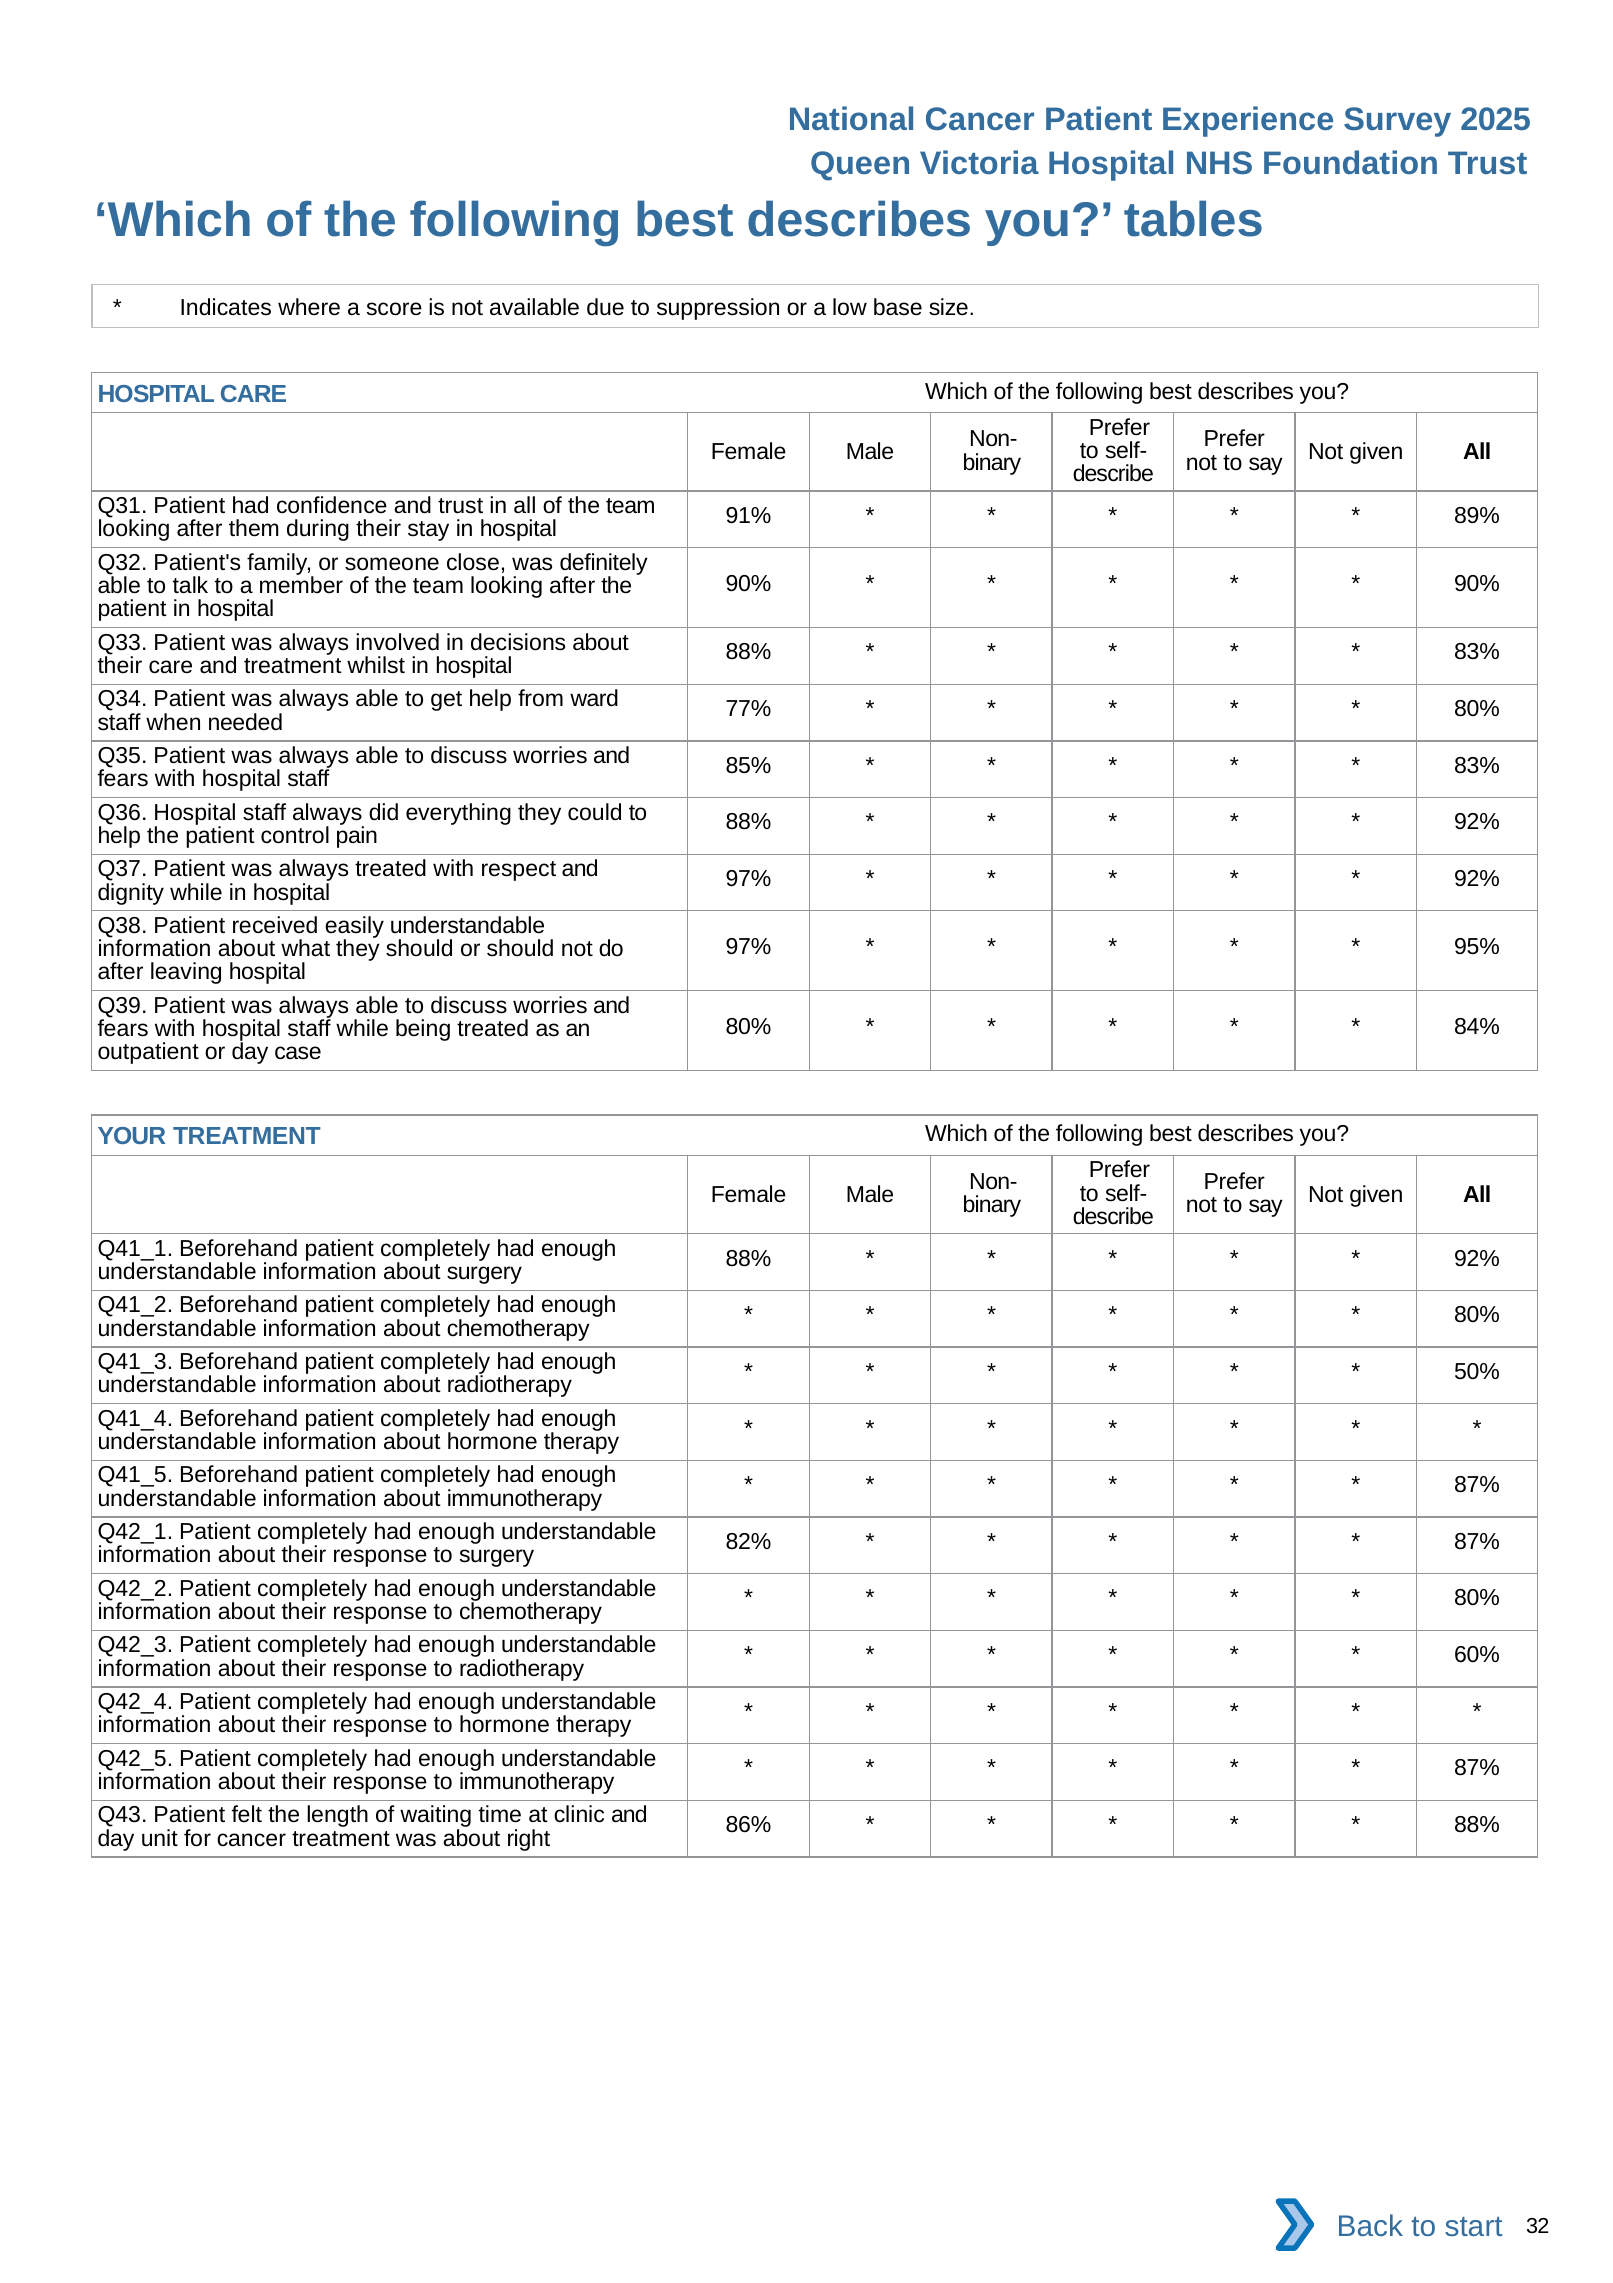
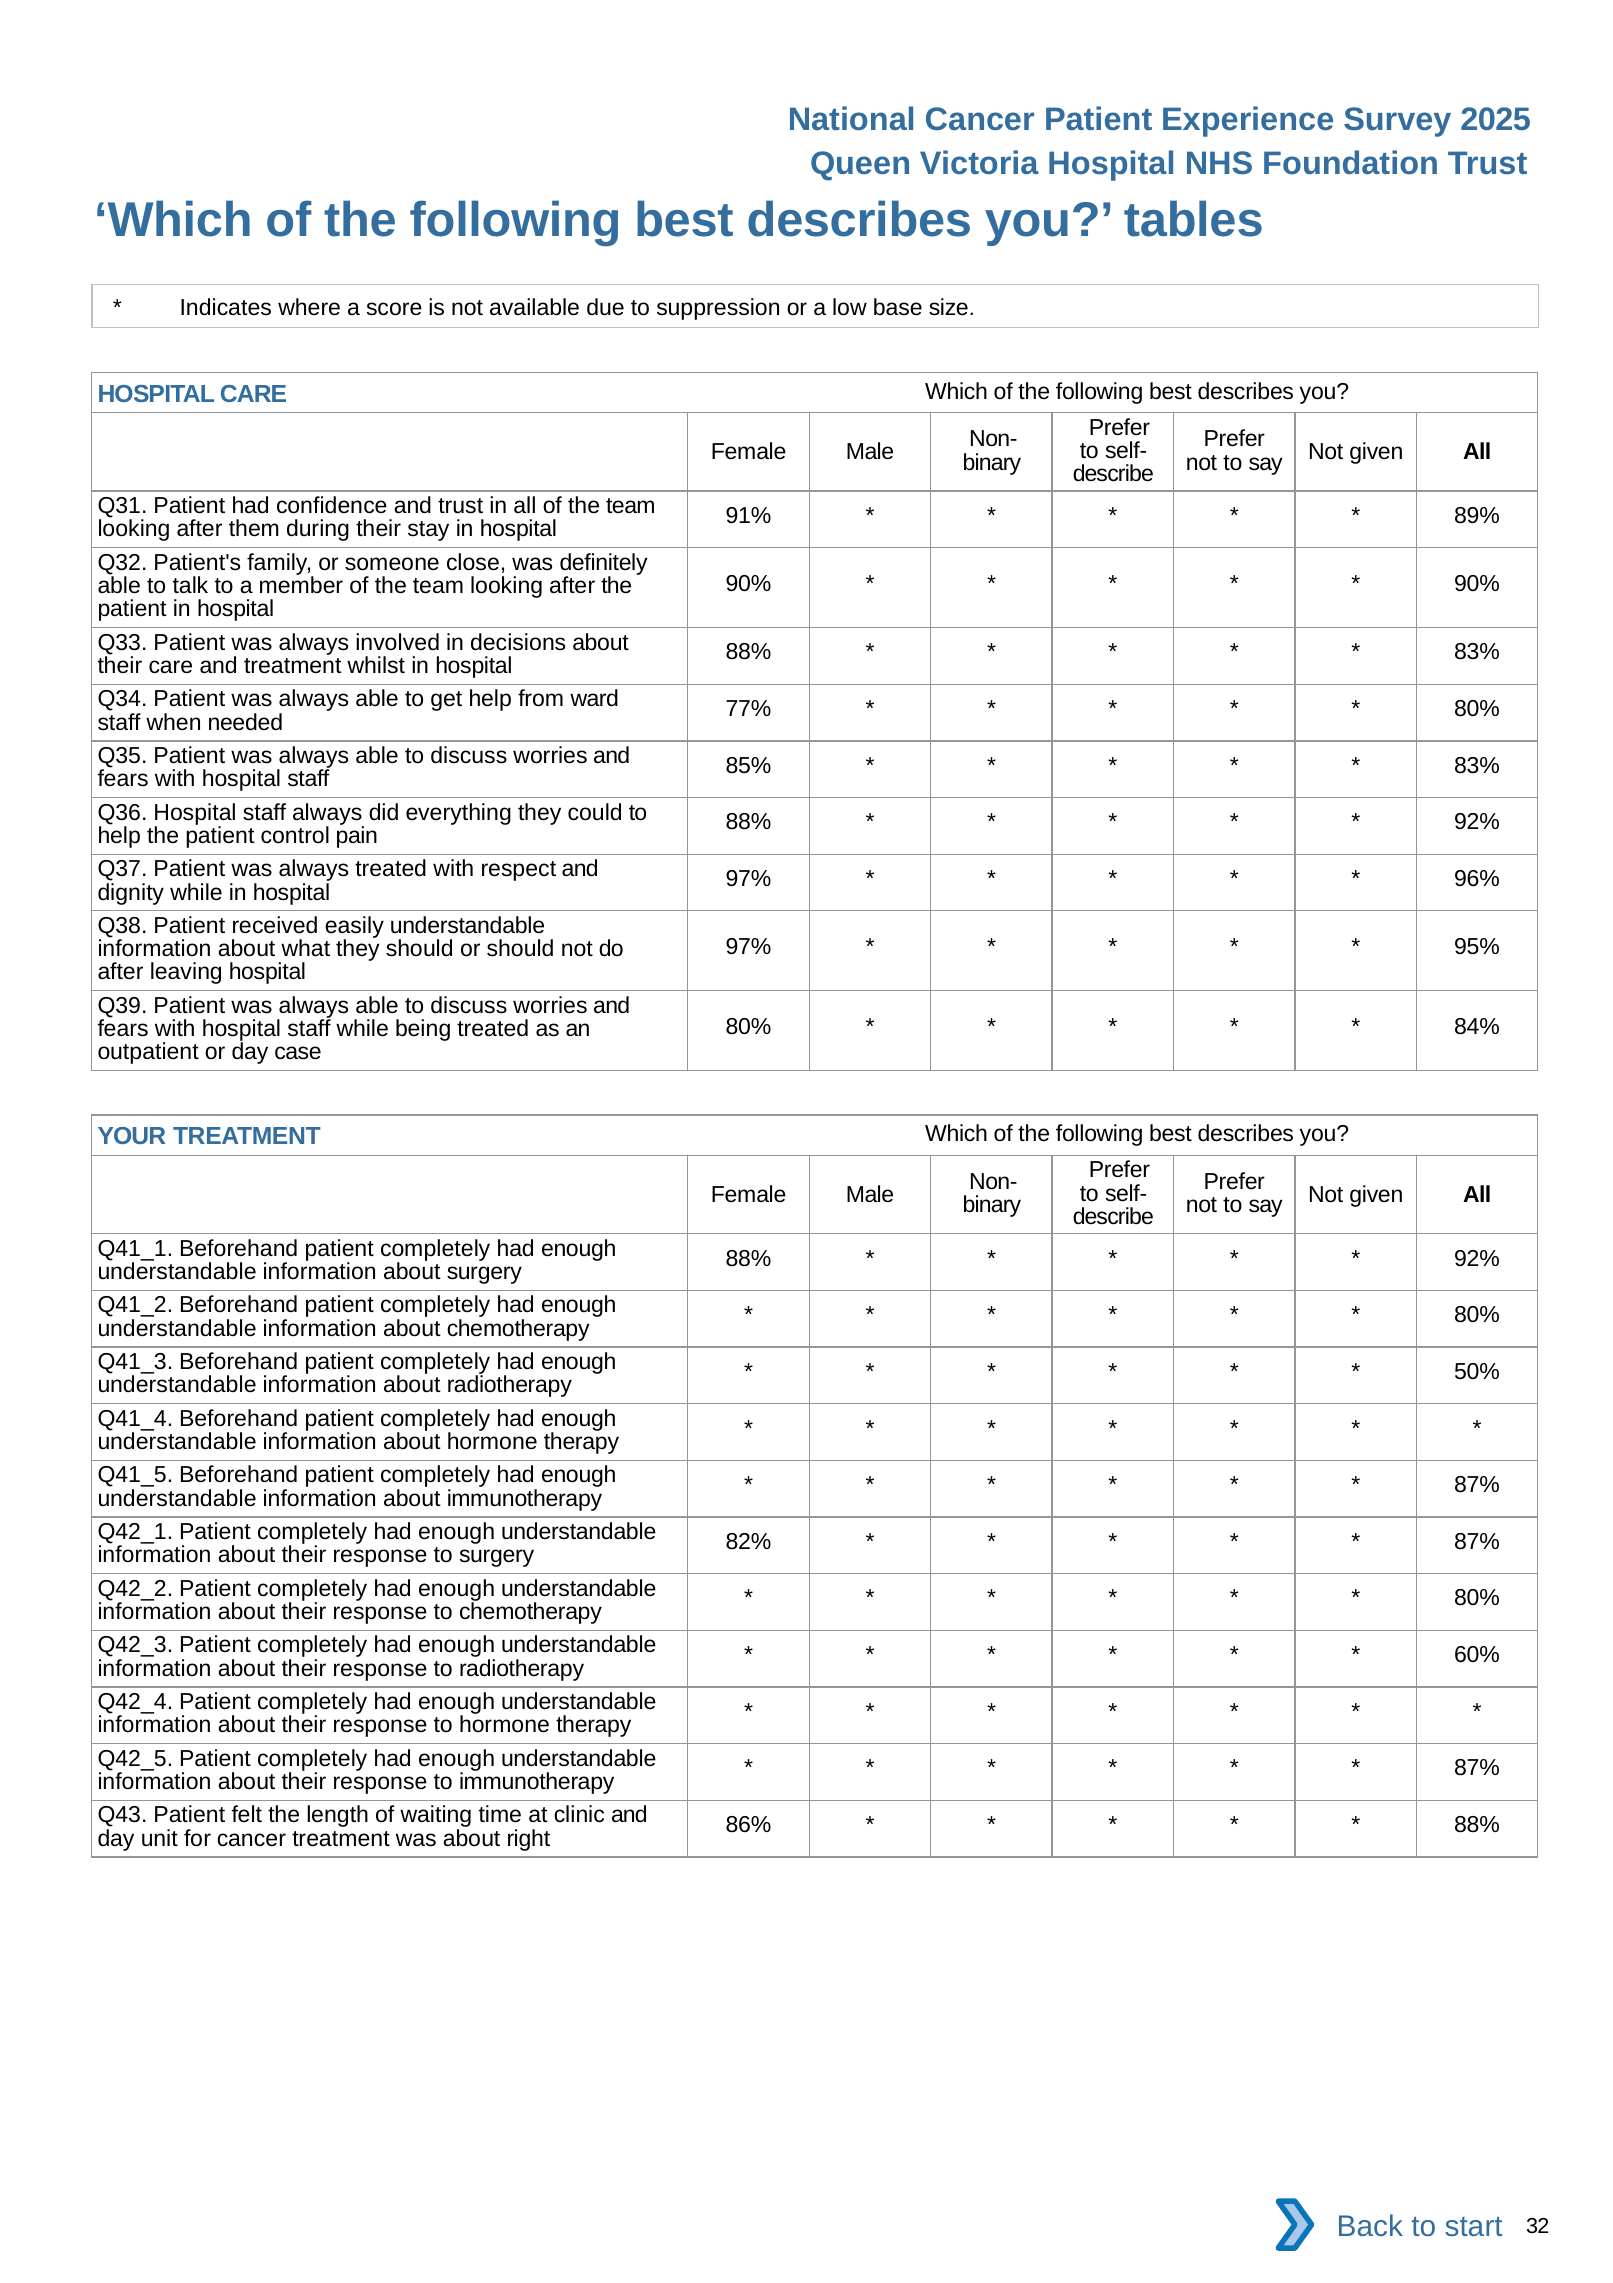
92%: 92% -> 96% (1477, 879)
